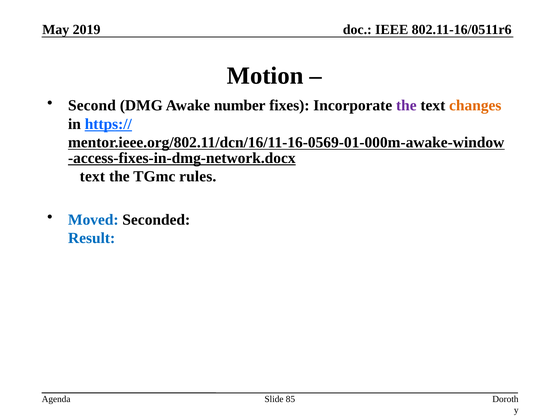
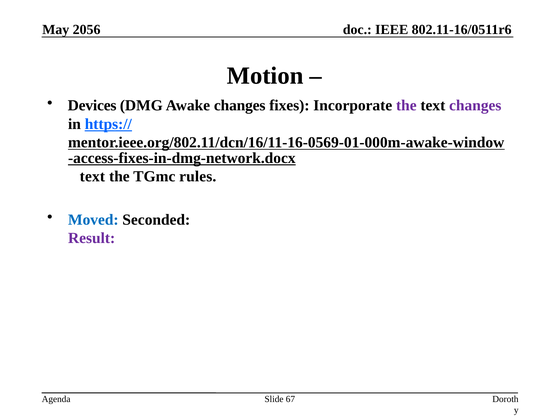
2019: 2019 -> 2056 (87, 30)
Second: Second -> Devices (92, 106)
Awake number: number -> changes (240, 106)
changes colour: orange -> purple (475, 106)
Result colour: blue -> purple (92, 238)
85: 85 -> 67 (290, 399)
